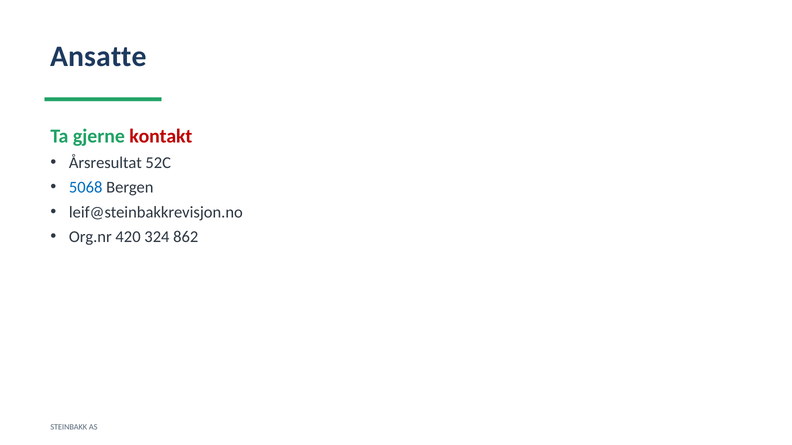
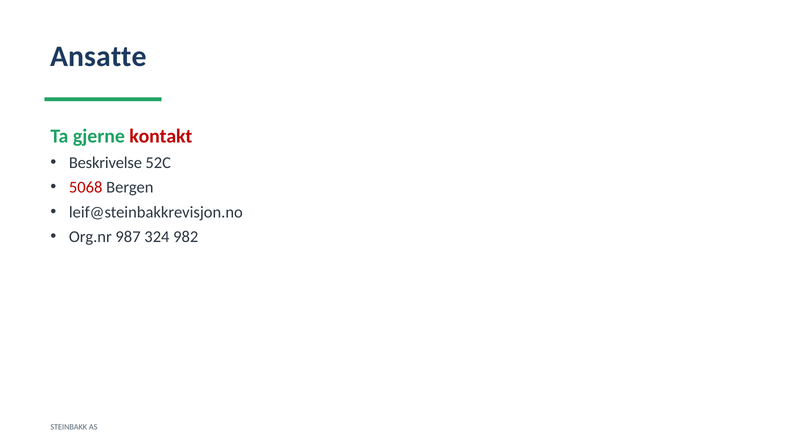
Årsresultat: Årsresultat -> Beskrivelse (105, 163)
5068 colour: blue -> red (86, 188)
420: 420 -> 987 (128, 237)
862: 862 -> 982 (186, 237)
